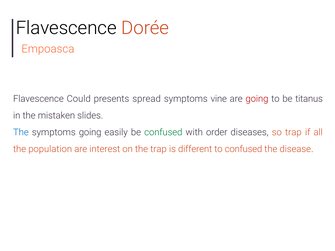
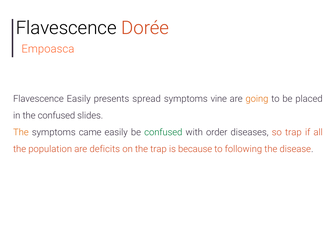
Flavescence Could: Could -> Easily (79, 99)
going colour: red -> orange (257, 99)
titanus: titanus -> placed (309, 99)
the mistaken: mistaken -> confused (56, 116)
The colour: blue -> orange (21, 132)
symptoms going: going -> came (90, 132)
interest: interest -> deficits (105, 149)
different: different -> because (195, 149)
to confused: confused -> following (243, 149)
